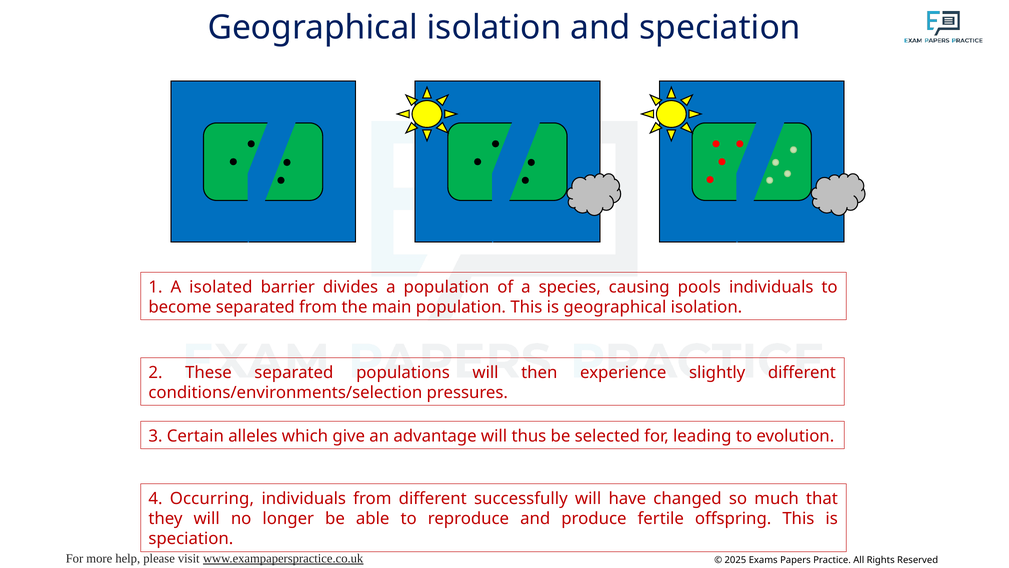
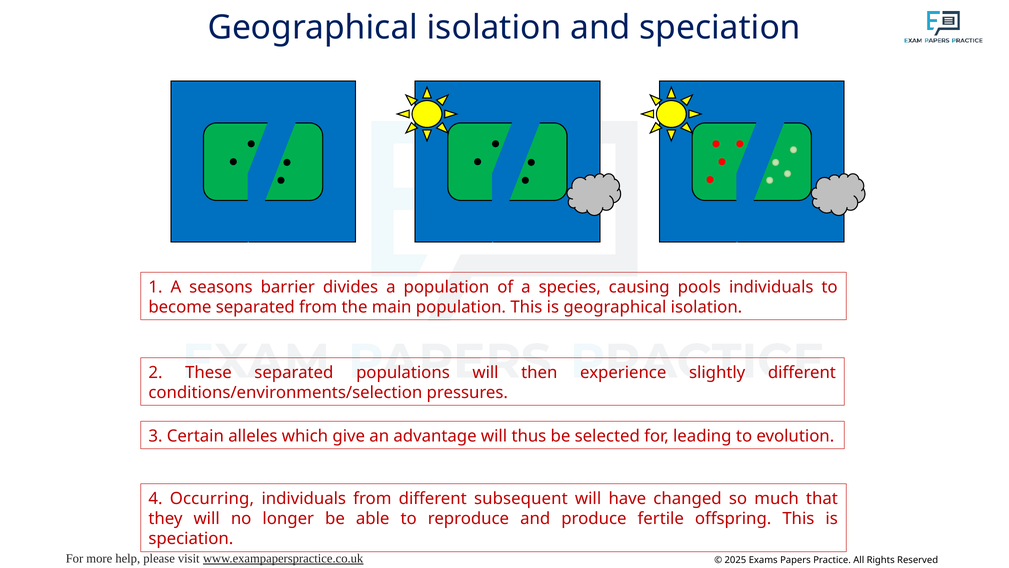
isolated: isolated -> seasons (221, 287)
successfully: successfully -> subsequent (521, 498)
